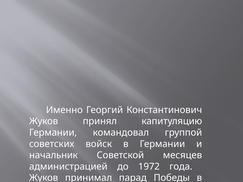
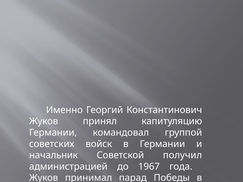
месяцев: месяцев -> получил (182, 155)
1972: 1972 -> 1967 (149, 167)
